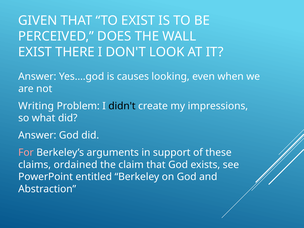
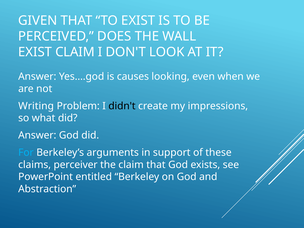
EXIST THERE: THERE -> CLAIM (75, 52)
For colour: pink -> light blue (26, 153)
ordained: ordained -> perceiver (76, 165)
